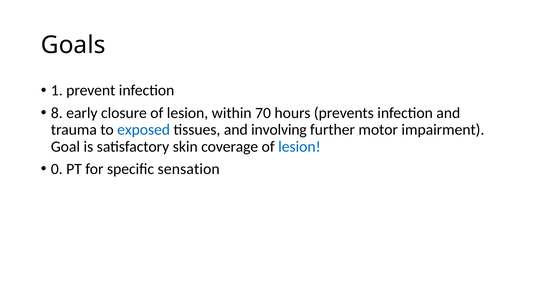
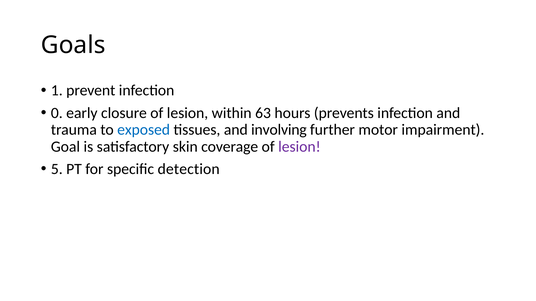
8: 8 -> 0 (57, 113)
70: 70 -> 63 (263, 113)
lesion colour: blue -> purple (299, 147)
0: 0 -> 5 (57, 169)
sensation: sensation -> detection (189, 169)
